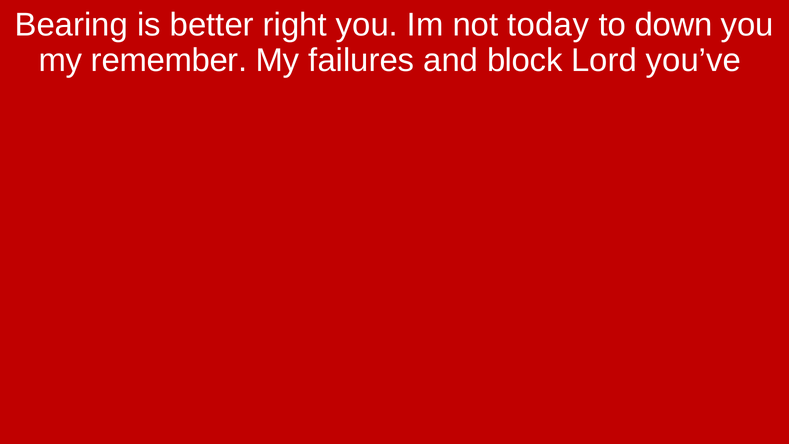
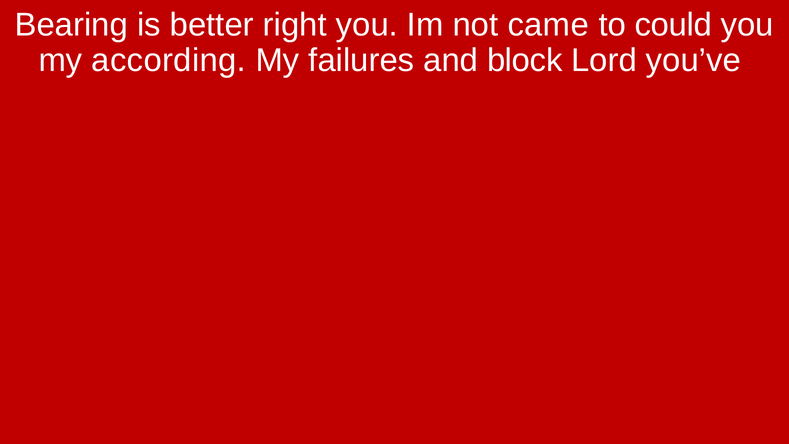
today: today -> came (548, 25)
down: down -> could (674, 25)
remember: remember -> according (169, 61)
